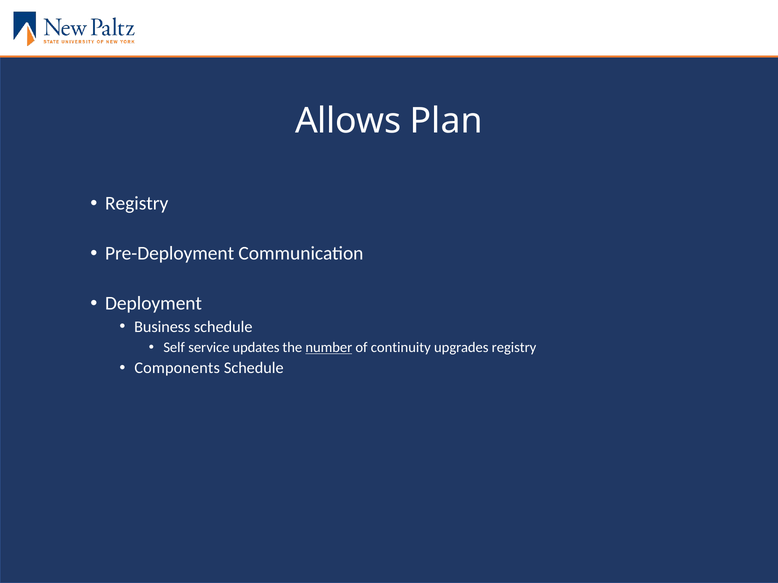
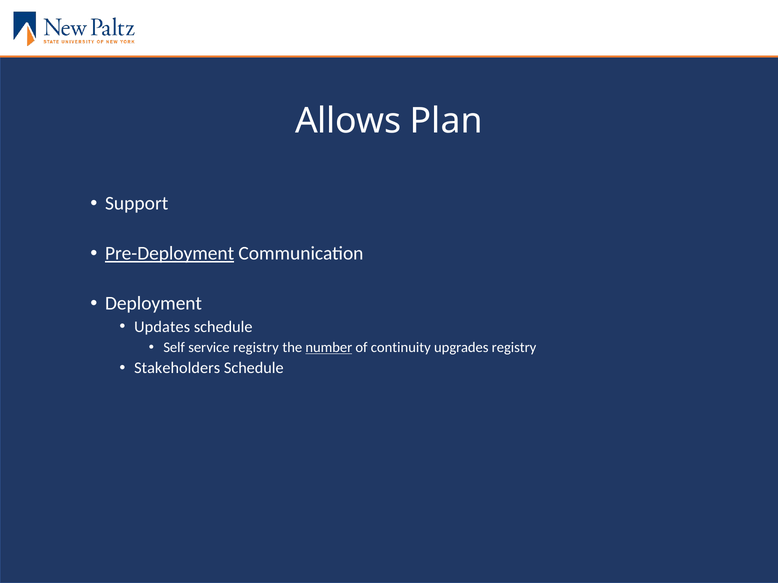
Registry: Registry -> Support (137, 204)
Pre-Deployment underline: none -> present (170, 254)
Business: Business -> Updates (162, 327)
service updates: updates -> registry (256, 348)
Components: Components -> Stakeholders (177, 368)
